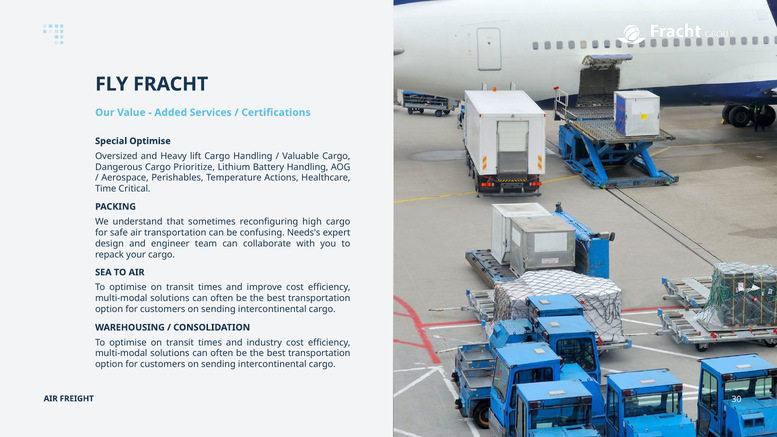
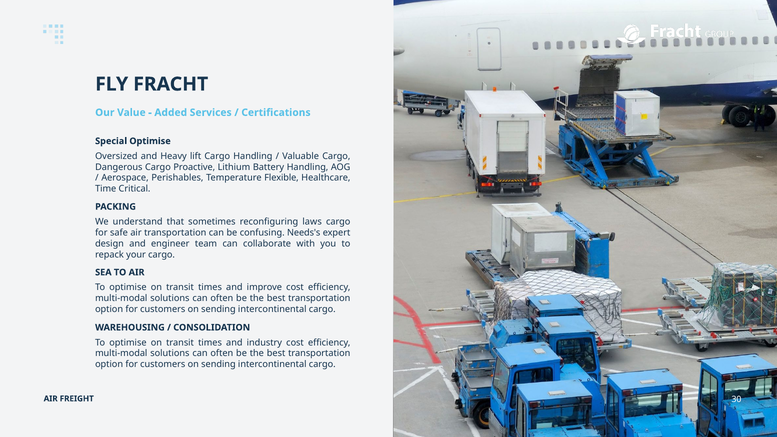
Prioritize: Prioritize -> Proactive (194, 167)
Actions: Actions -> Flexible (282, 178)
high: high -> laws (312, 222)
